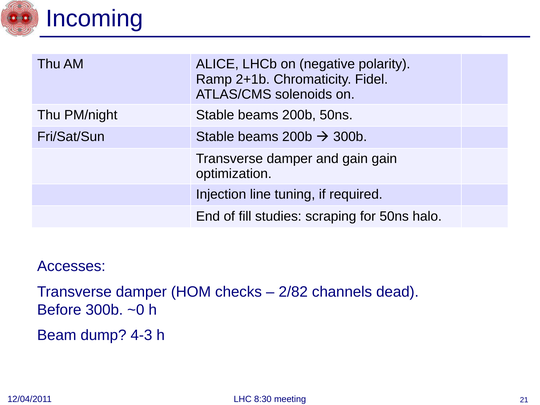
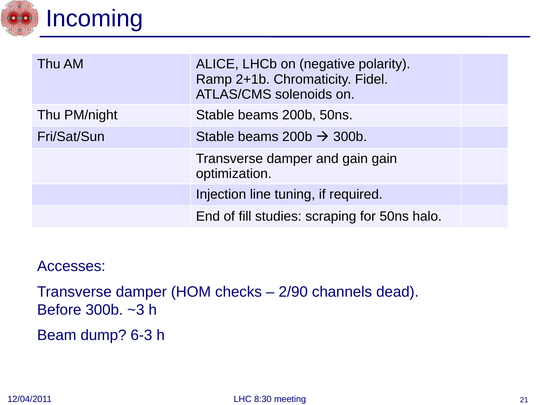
2/82: 2/82 -> 2/90 (293, 292)
~0: ~0 -> ~3 (136, 310)
4-3: 4-3 -> 6-3 (141, 335)
